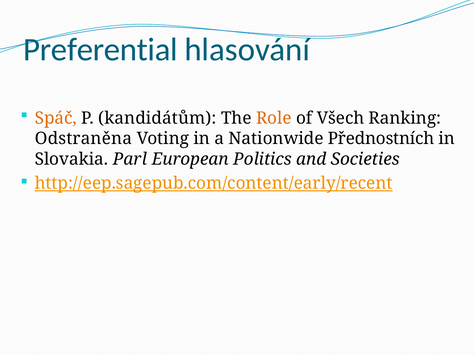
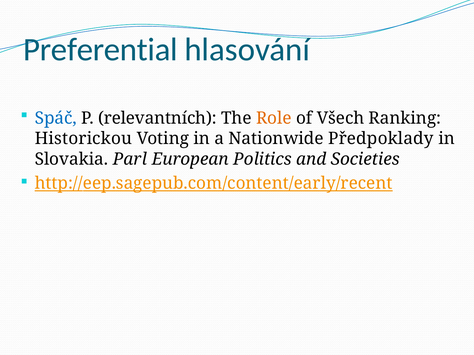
Spáč colour: orange -> blue (56, 118)
kandidátům: kandidátům -> relevantních (157, 118)
Odstraněna: Odstraněna -> Historickou (83, 139)
Přednostních: Přednostních -> Předpoklady (381, 139)
